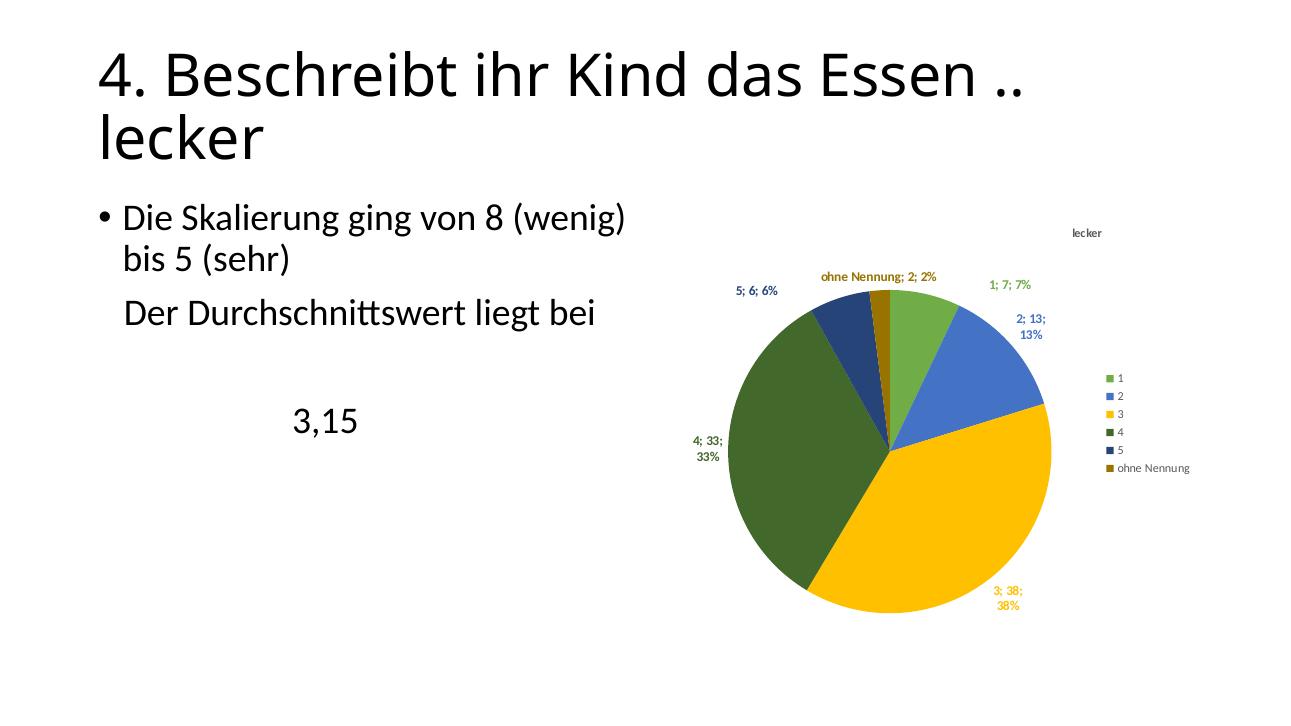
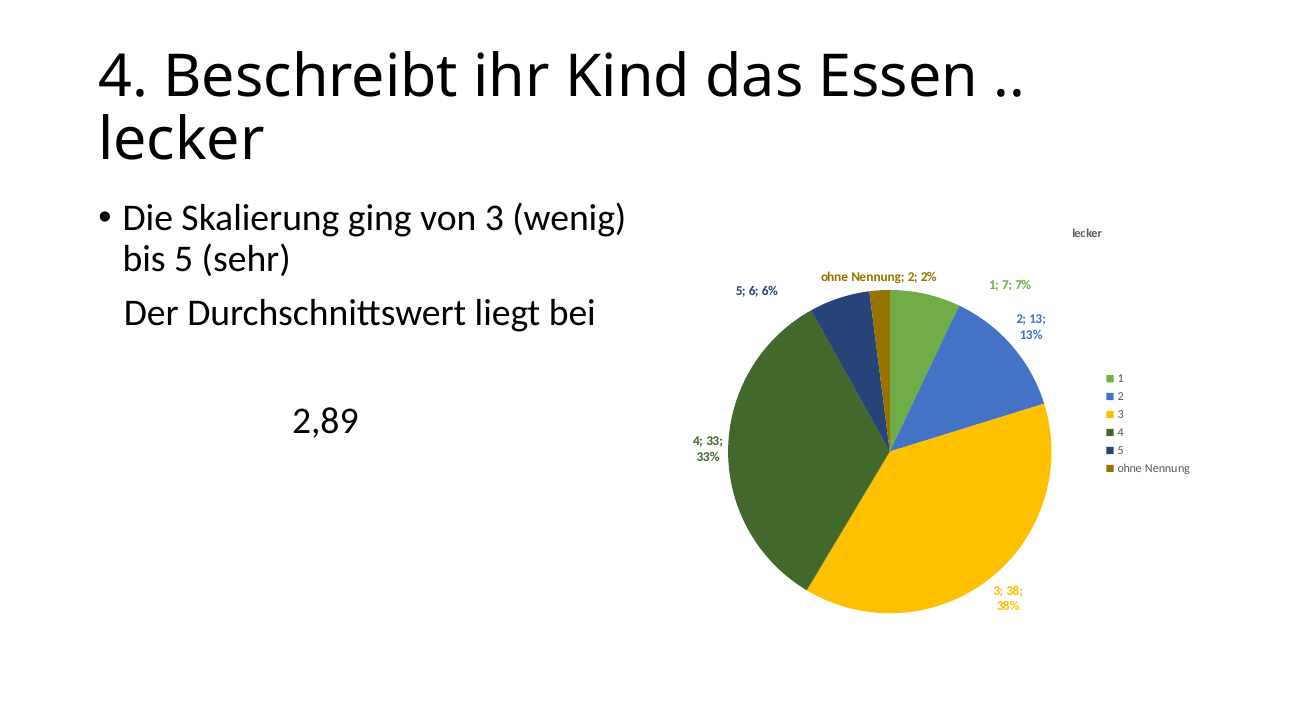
von 8: 8 -> 3 (494, 218)
3,15: 3,15 -> 2,89 (325, 421)
